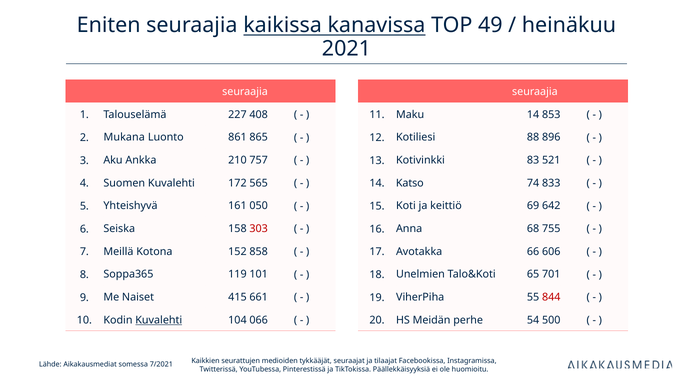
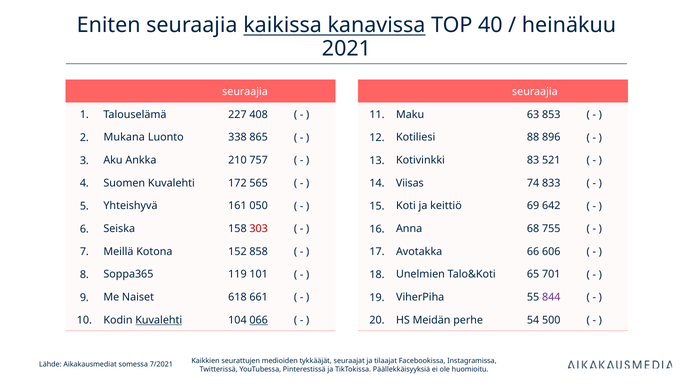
49: 49 -> 40 (490, 25)
Maku 14: 14 -> 63 (533, 114)
861: 861 -> 338 (237, 137)
Katso: Katso -> Viisas (410, 183)
415: 415 -> 618 (237, 297)
844 colour: red -> purple (551, 297)
066 underline: none -> present (259, 320)
